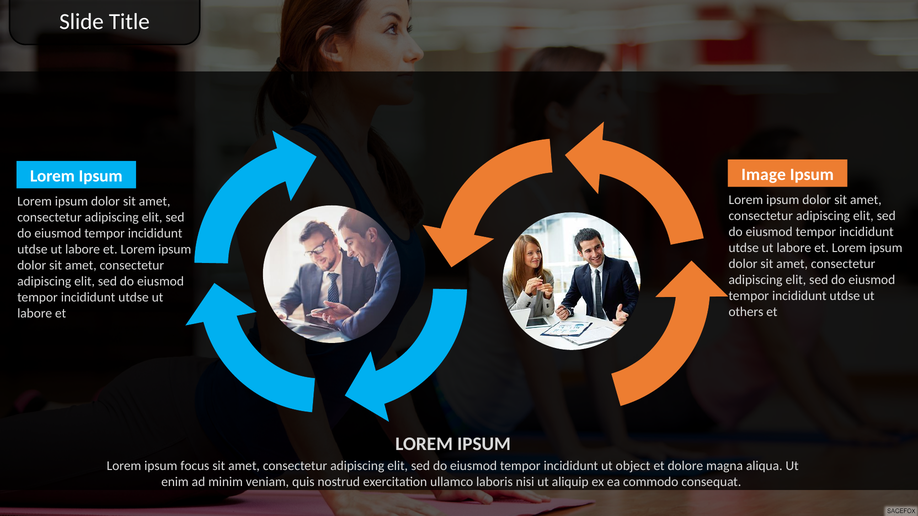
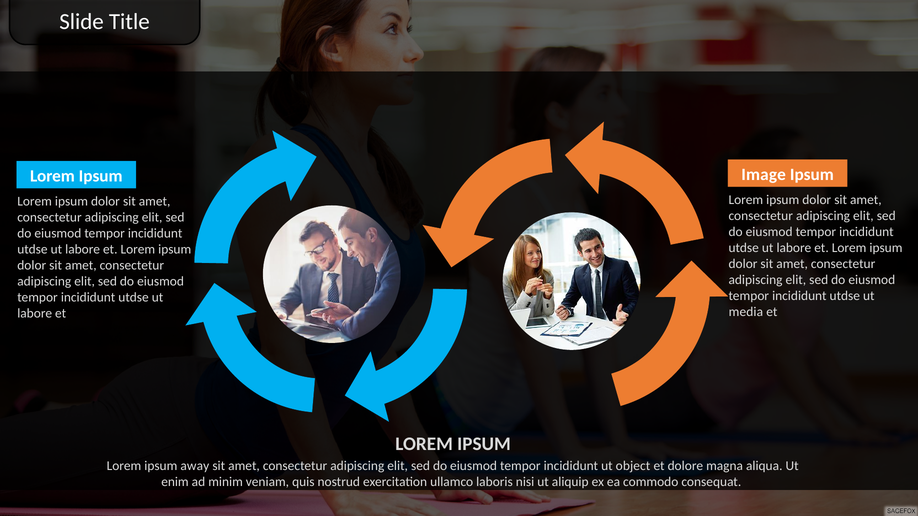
others: others -> media (746, 312)
focus: focus -> away (195, 466)
